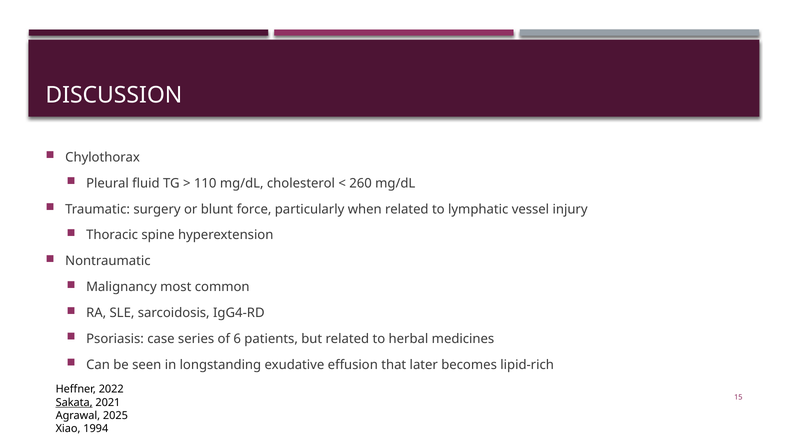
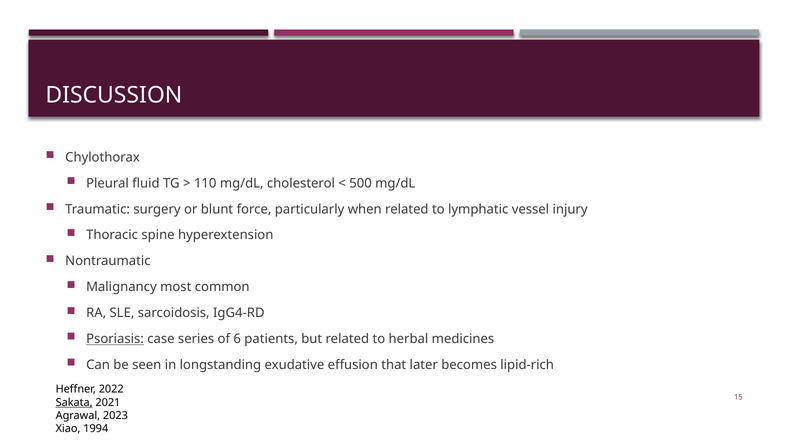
260: 260 -> 500 (361, 183)
Psoriasis underline: none -> present (115, 339)
2025: 2025 -> 2023 (115, 415)
